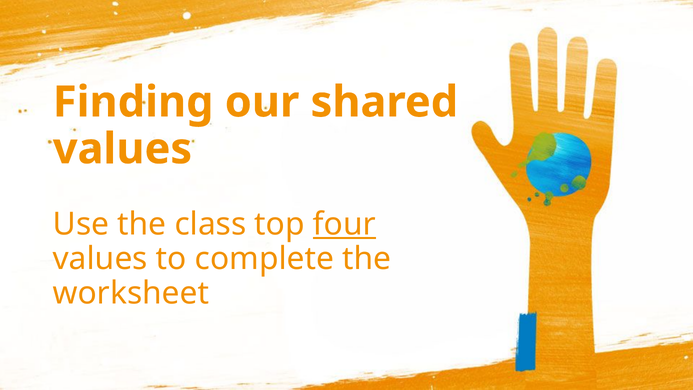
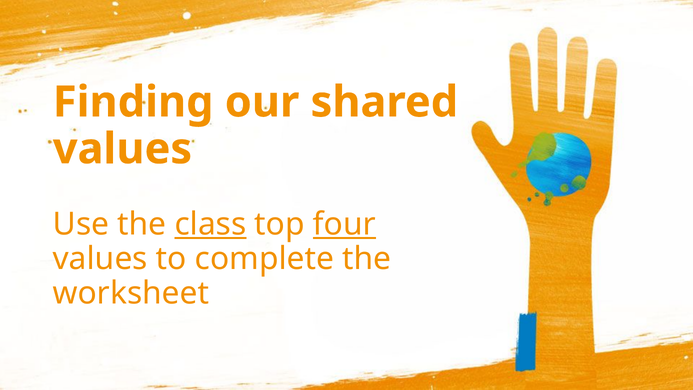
class underline: none -> present (210, 224)
